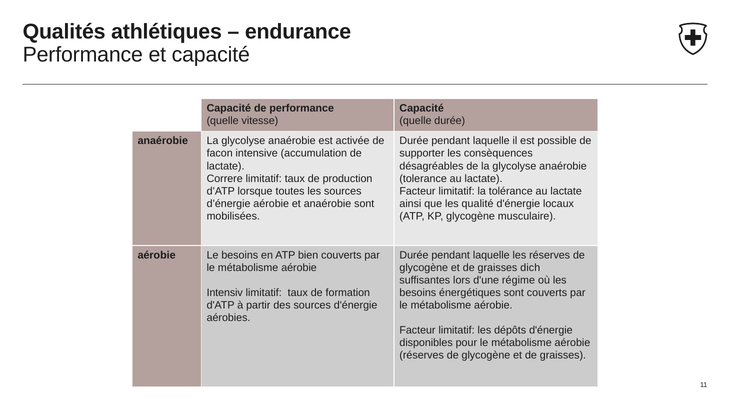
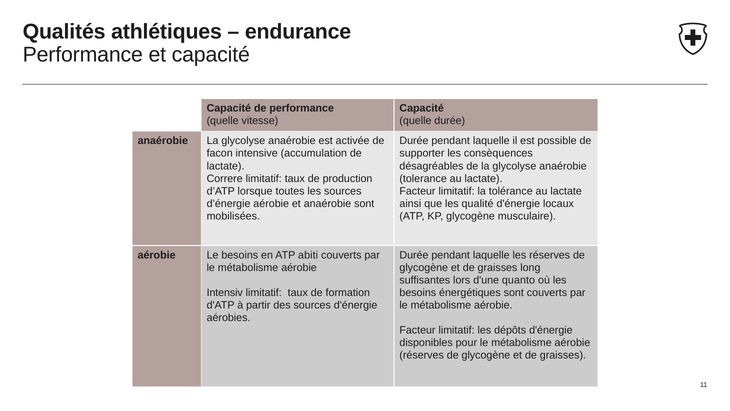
bien: bien -> abiti (308, 255)
dich: dich -> long (530, 267)
régime: régime -> quanto (518, 280)
